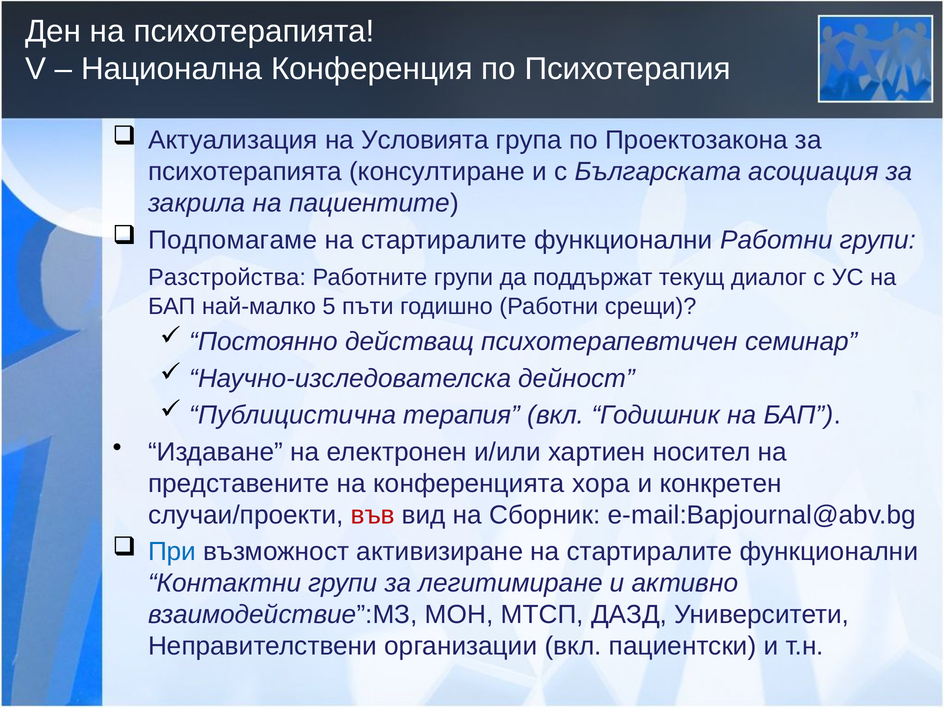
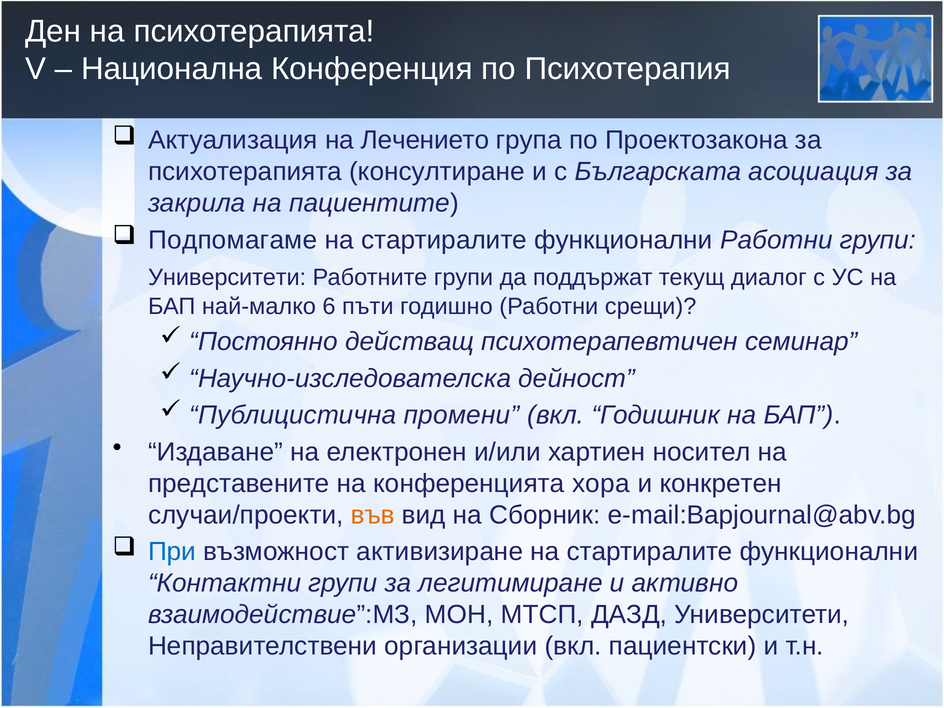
Условията: Условията -> Лечението (425, 140)
Разстройства: Разстройства -> Университети (227, 278)
5: 5 -> 6 (329, 306)
терапия: терапия -> промени (462, 415)
във colour: red -> orange (373, 515)
